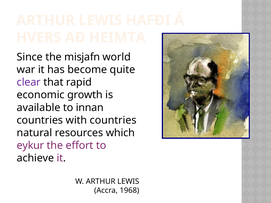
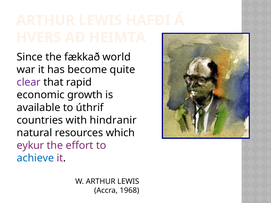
misjafn: misjafn -> fækkað (82, 57)
innan: innan -> úthrif (90, 108)
with countries: countries -> hindranir (113, 120)
achieve colour: black -> blue (35, 158)
